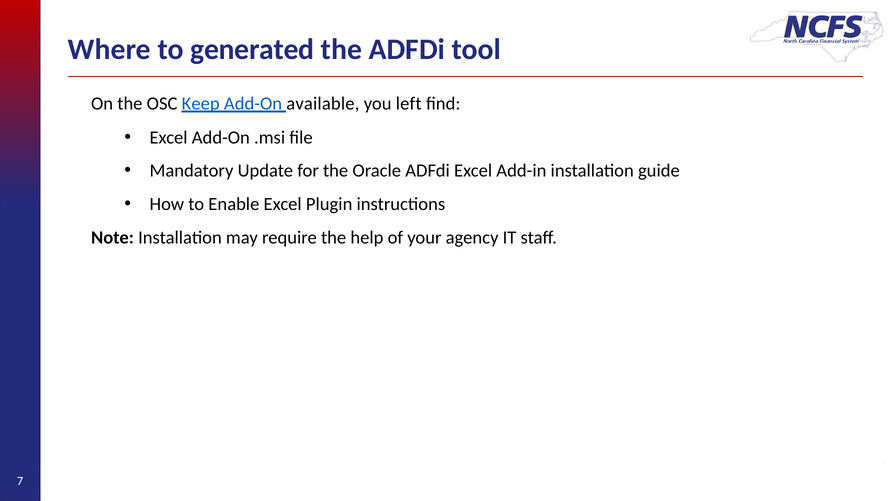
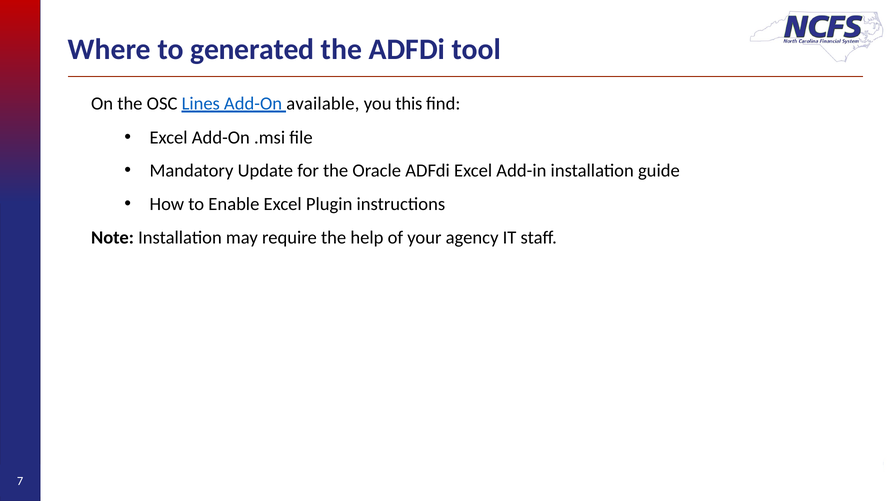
Keep: Keep -> Lines (201, 104)
left: left -> this (409, 104)
